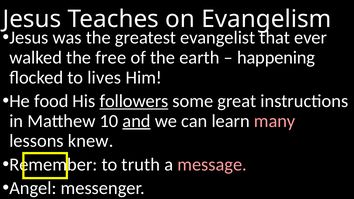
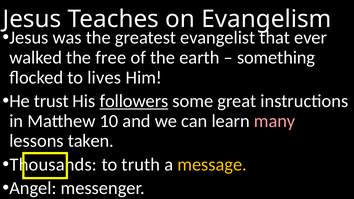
happening: happening -> something (276, 58)
food: food -> trust (51, 101)
and underline: present -> none (137, 121)
knew: knew -> taken (91, 141)
Remember: Remember -> Thousands (53, 165)
message colour: pink -> yellow (212, 165)
